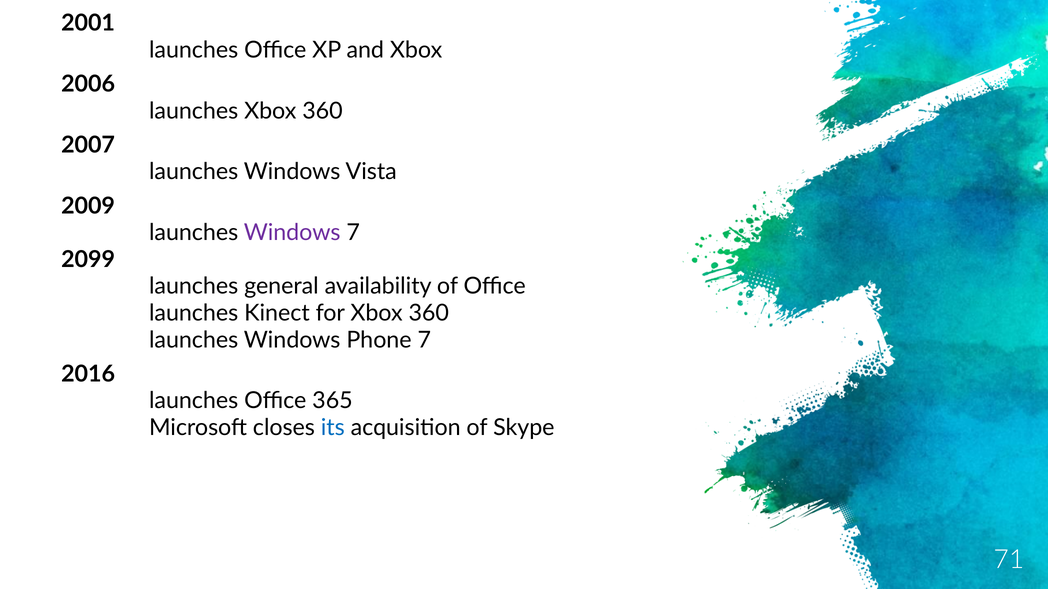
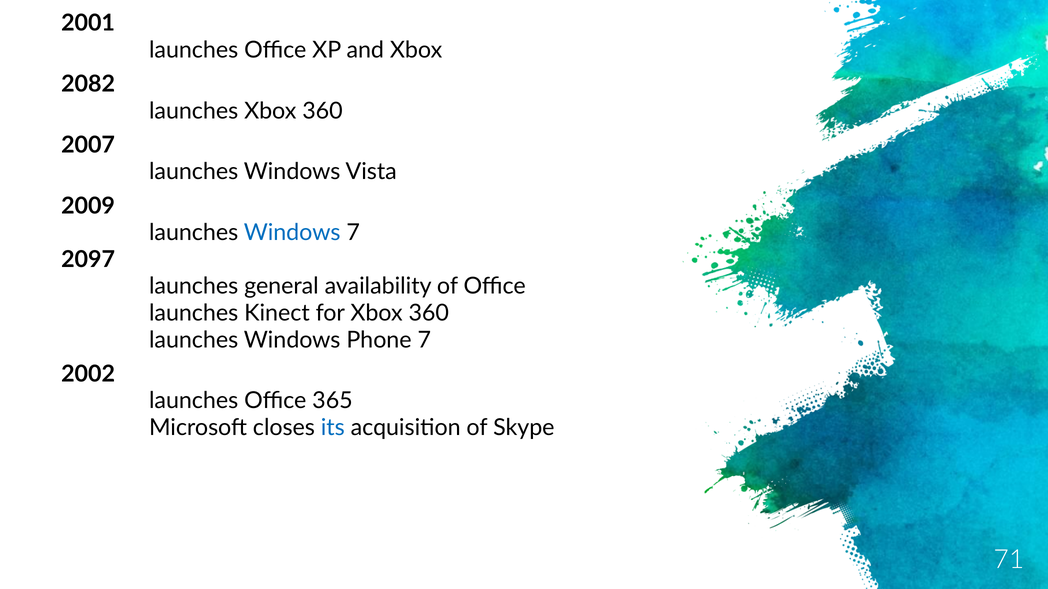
2006: 2006 -> 2082 (88, 84)
Windows colour: purple -> blue (292, 233)
2099: 2099 -> 2097 (88, 260)
2016: 2016 -> 2002 (88, 374)
